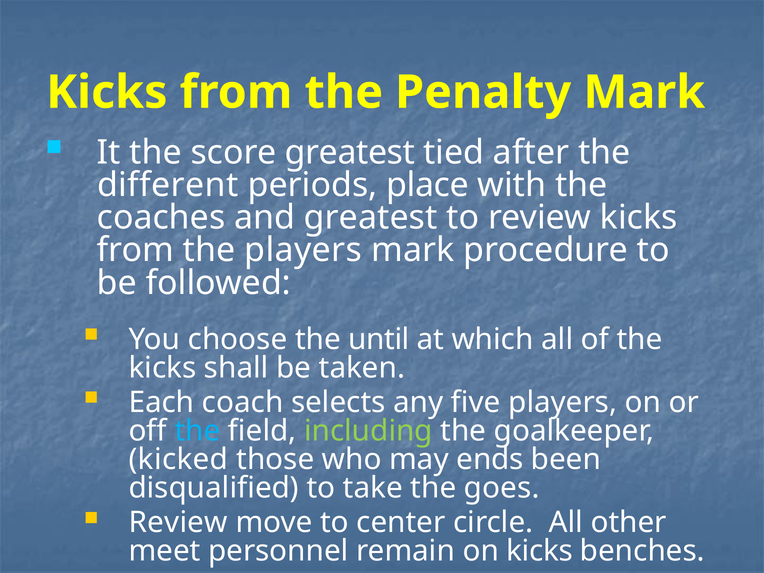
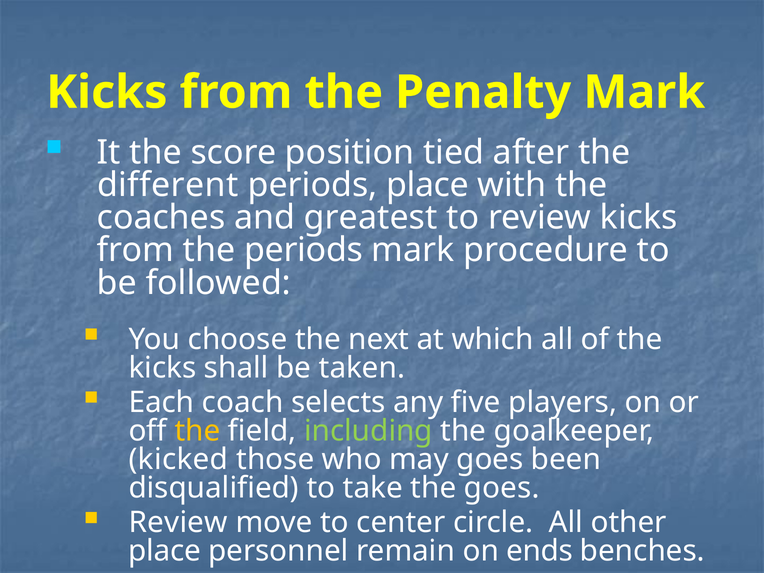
score greatest: greatest -> position (350, 152)
the players: players -> periods (304, 250)
until: until -> next (379, 339)
the colour: light blue -> yellow (197, 431)
may ends: ends -> goes (490, 459)
meet: meet -> place (165, 551)
on kicks: kicks -> ends (540, 551)
